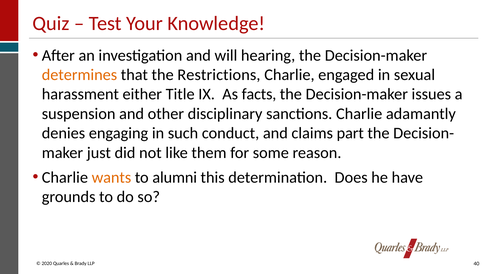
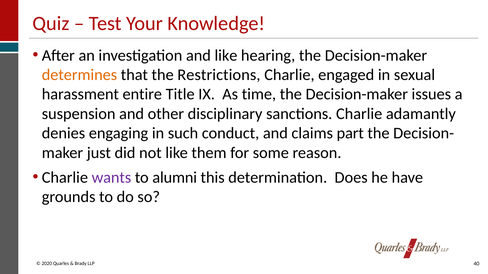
and will: will -> like (226, 55)
either: either -> entire (142, 94)
facts: facts -> time (259, 94)
wants colour: orange -> purple (111, 178)
